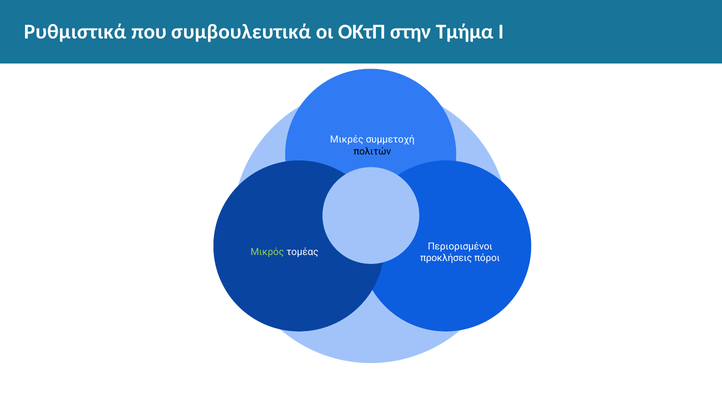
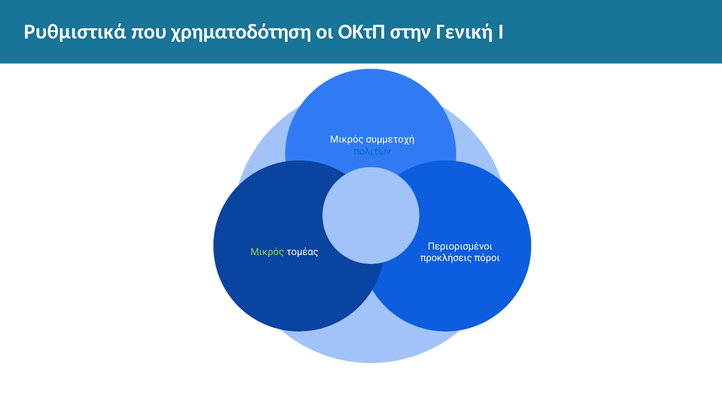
συμβουλευτικά: συμβουλευτικά -> χρηματοδότηση (241, 32)
Τμήμα: Τμήμα -> Γενική (465, 32)
Μικρές: Μικρές -> Μικρός (347, 140)
πολιτών colour: black -> blue (372, 152)
